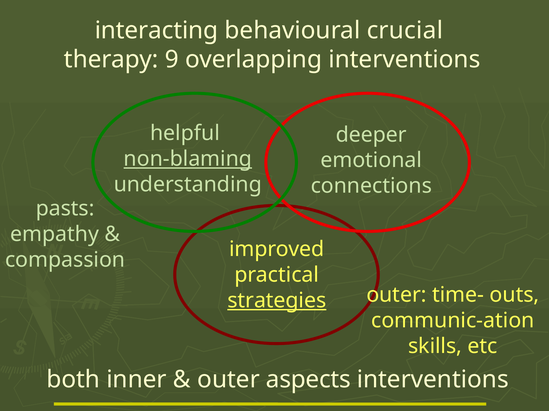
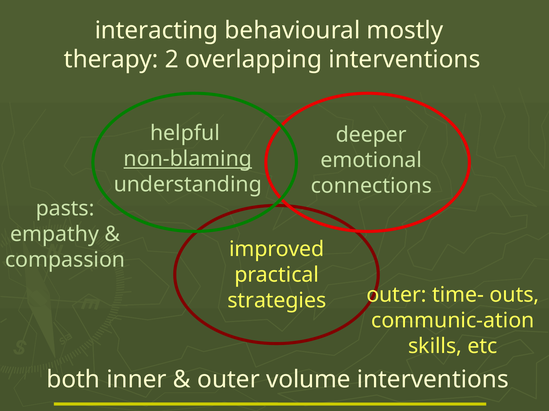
crucial: crucial -> mostly (405, 30)
9: 9 -> 2 (172, 60)
strategies underline: present -> none (277, 301)
aspects: aspects -> volume (308, 380)
